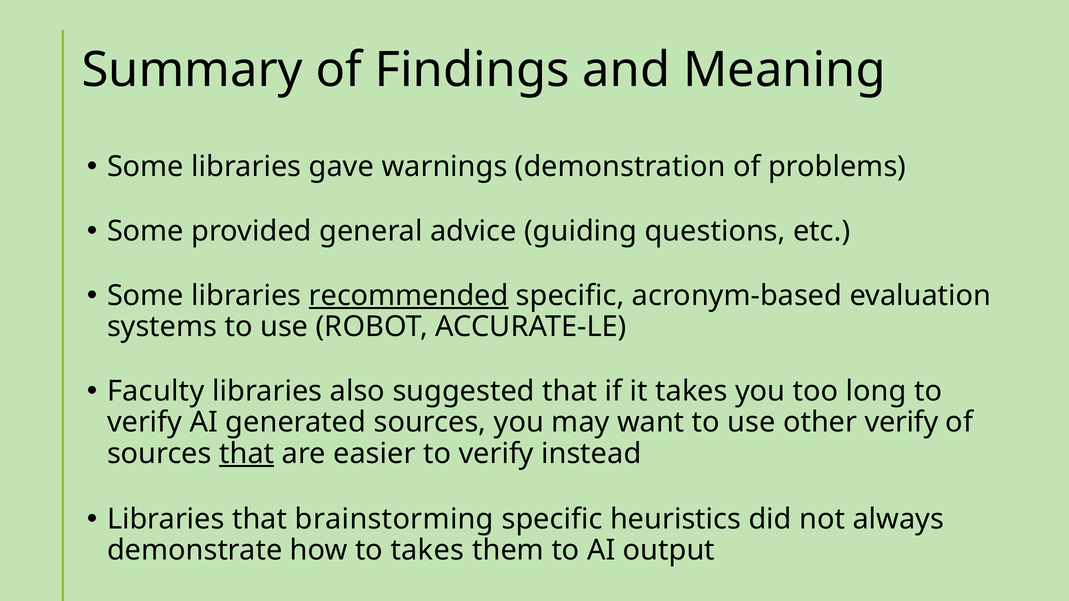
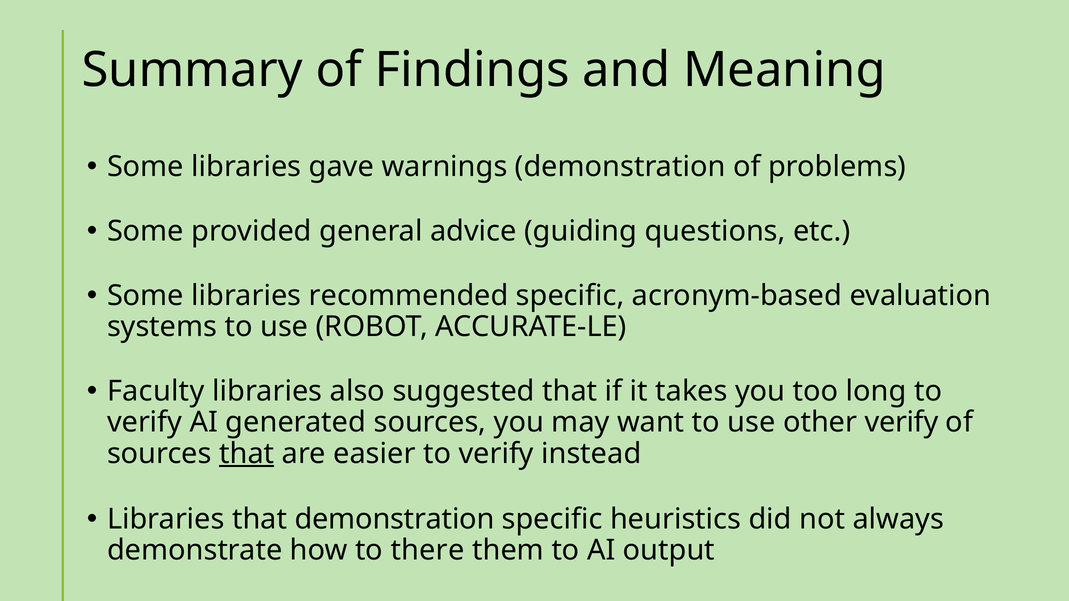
recommended underline: present -> none (409, 296)
that brainstorming: brainstorming -> demonstration (395, 519)
to takes: takes -> there (427, 551)
